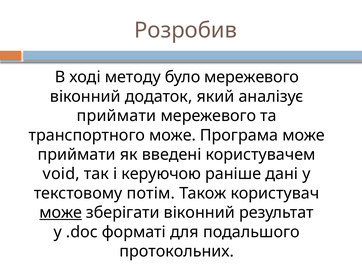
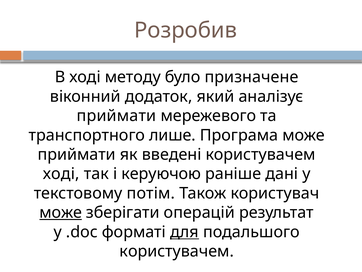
було мережевого: мережевого -> призначене (251, 77)
транспортного може: може -> лише (172, 135)
void: void -> ході (61, 174)
зберігати віконний: віконний -> операцій (199, 212)
для underline: none -> present (184, 232)
протокольних: протокольних -> користувачем (177, 251)
